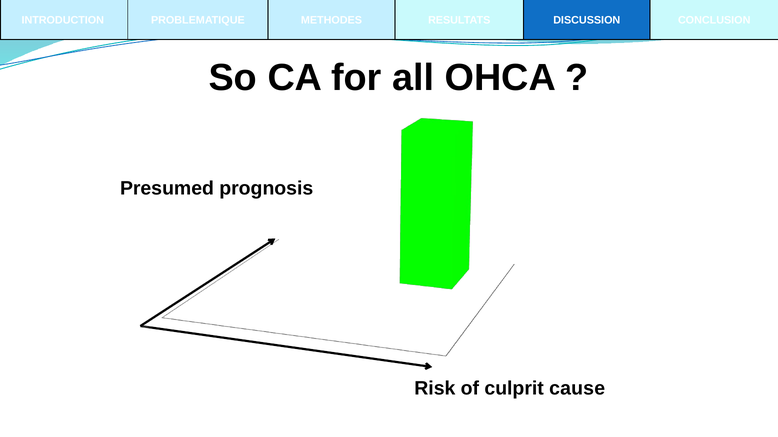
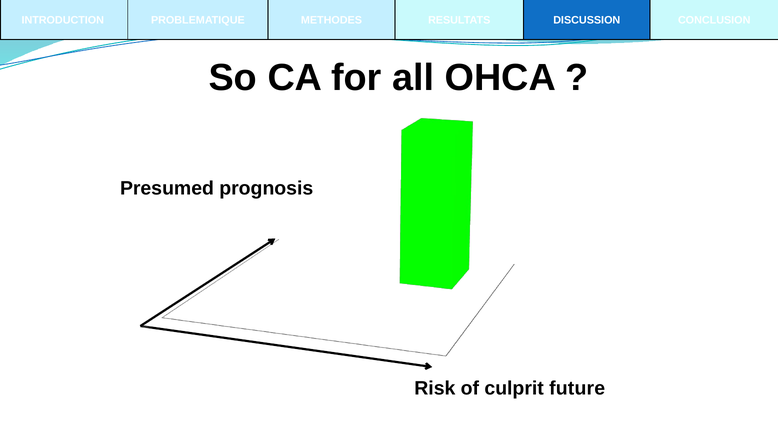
cause: cause -> future (577, 389)
